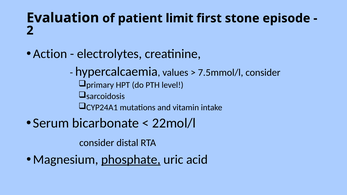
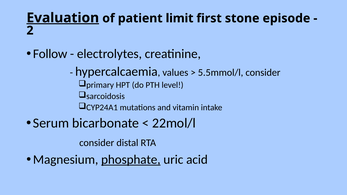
Evaluation underline: none -> present (63, 18)
Action: Action -> Follow (50, 54)
7.5mmol/l: 7.5mmol/l -> 5.5mmol/l (221, 73)
